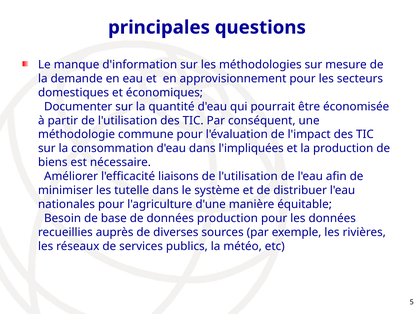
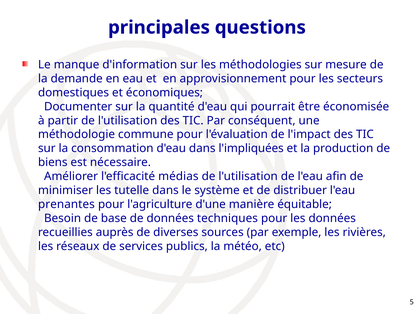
liaisons: liaisons -> médias (178, 177)
nationales: nationales -> prenantes (66, 204)
données production: production -> techniques (227, 218)
